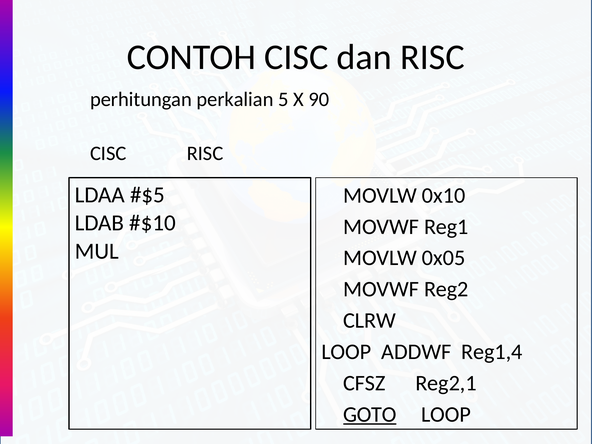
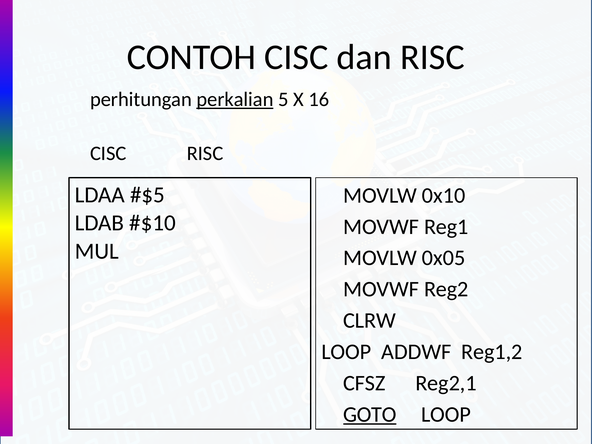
perkalian underline: none -> present (235, 99)
90: 90 -> 16 (319, 99)
Reg1,4: Reg1,4 -> Reg1,2 (492, 352)
